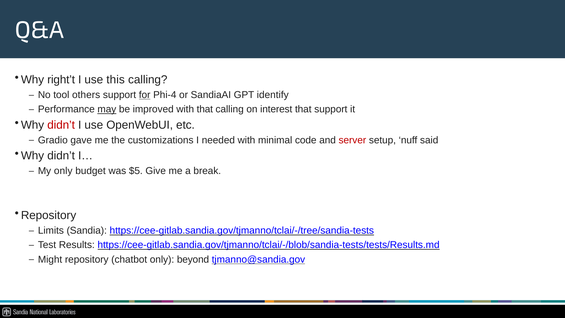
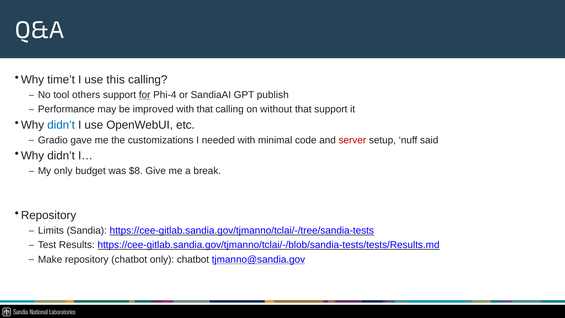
right’t: right’t -> time’t (61, 80)
identify: identify -> publish (273, 95)
may underline: present -> none (107, 109)
interest: interest -> without (276, 109)
didn’t colour: red -> blue (61, 125)
$5: $5 -> $8 (136, 171)
Might: Might -> Make (50, 259)
only beyond: beyond -> chatbot (193, 259)
